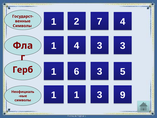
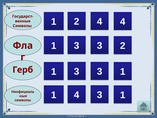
2 7: 7 -> 4 (100, 22)
4: 4 -> 3 (77, 46)
3 3: 3 -> 2 (123, 46)
6: 6 -> 3 (77, 71)
5: 5 -> 1 (123, 72)
1 1: 1 -> 4 (77, 95)
9: 9 -> 1 (123, 95)
